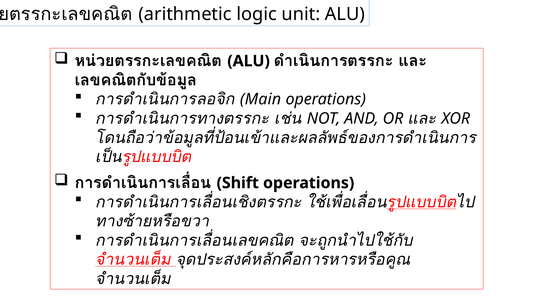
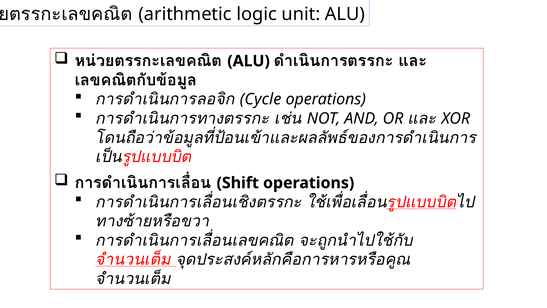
Main: Main -> Cycle (261, 99)
